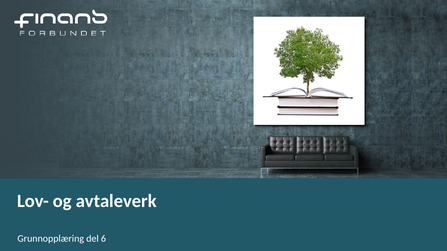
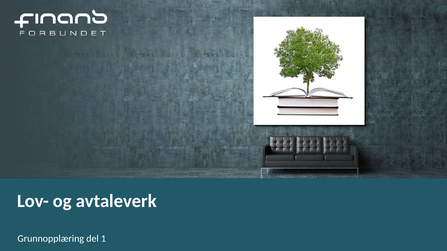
6: 6 -> 1 (103, 239)
